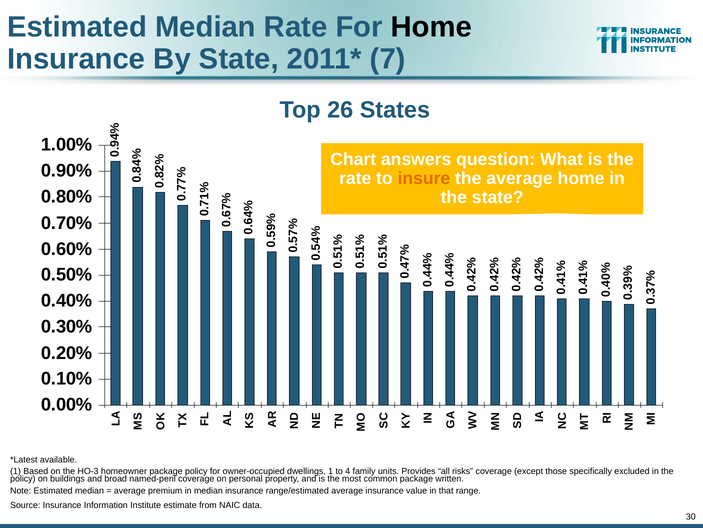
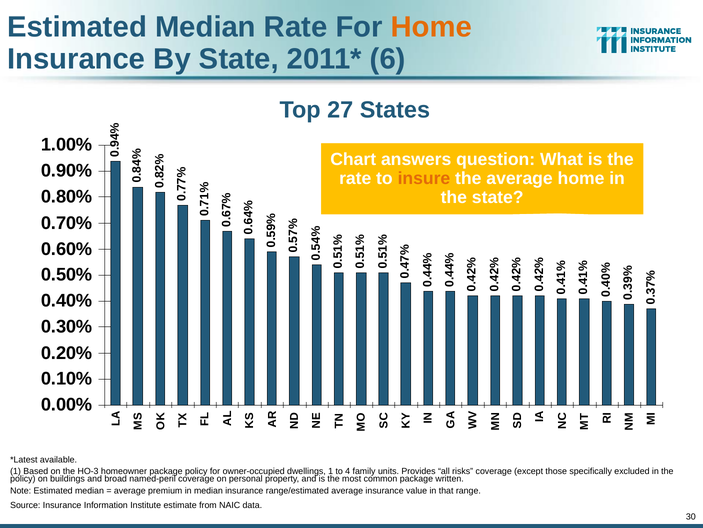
Home colour: black -> orange (431, 27)
7: 7 -> 6 (388, 59)
26: 26 -> 27 (340, 110)
